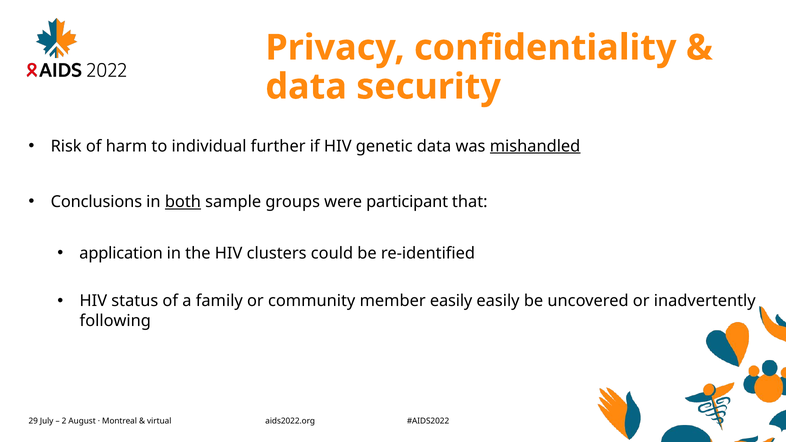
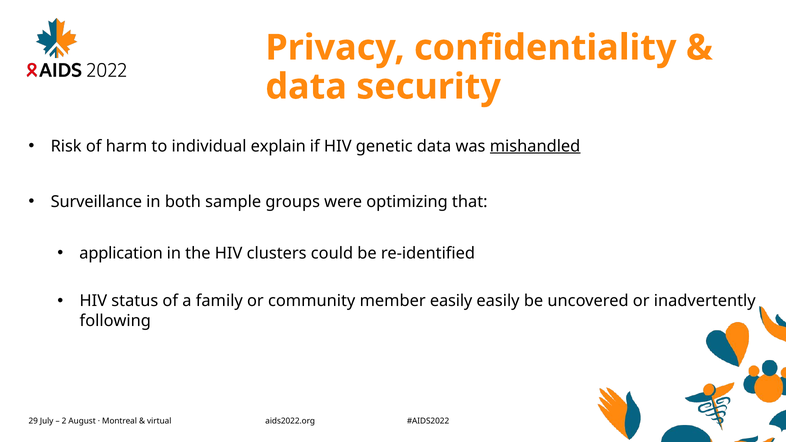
further: further -> explain (278, 146)
Conclusions: Conclusions -> Surveillance (96, 202)
both underline: present -> none (183, 202)
participant: participant -> optimizing (407, 202)
